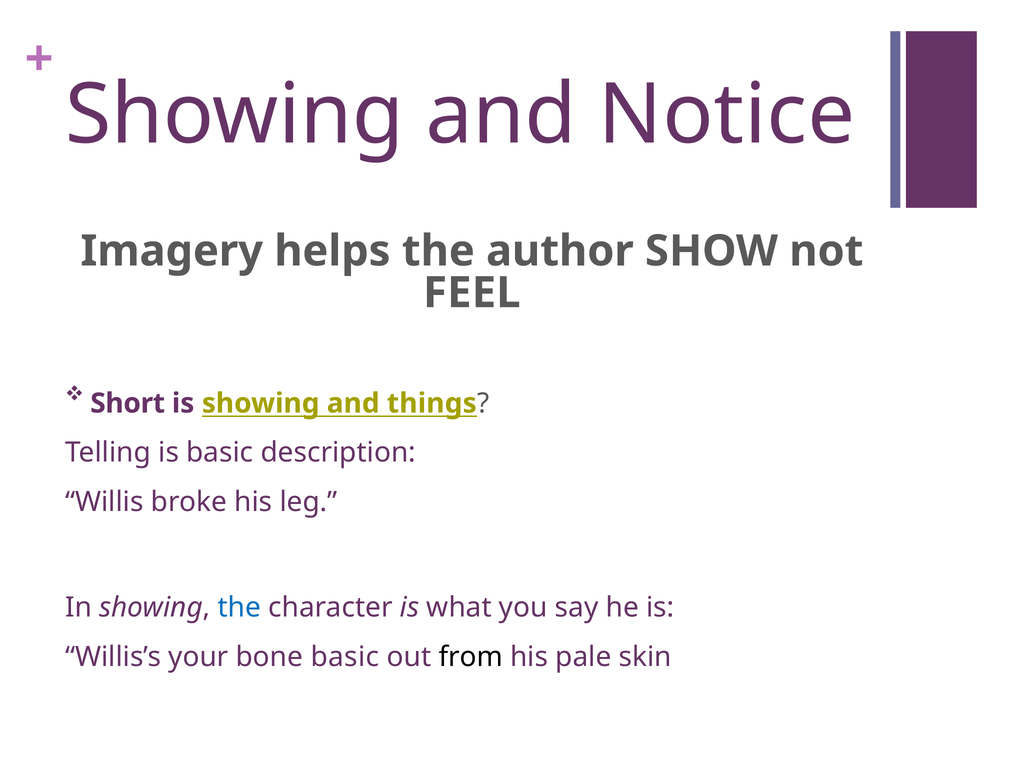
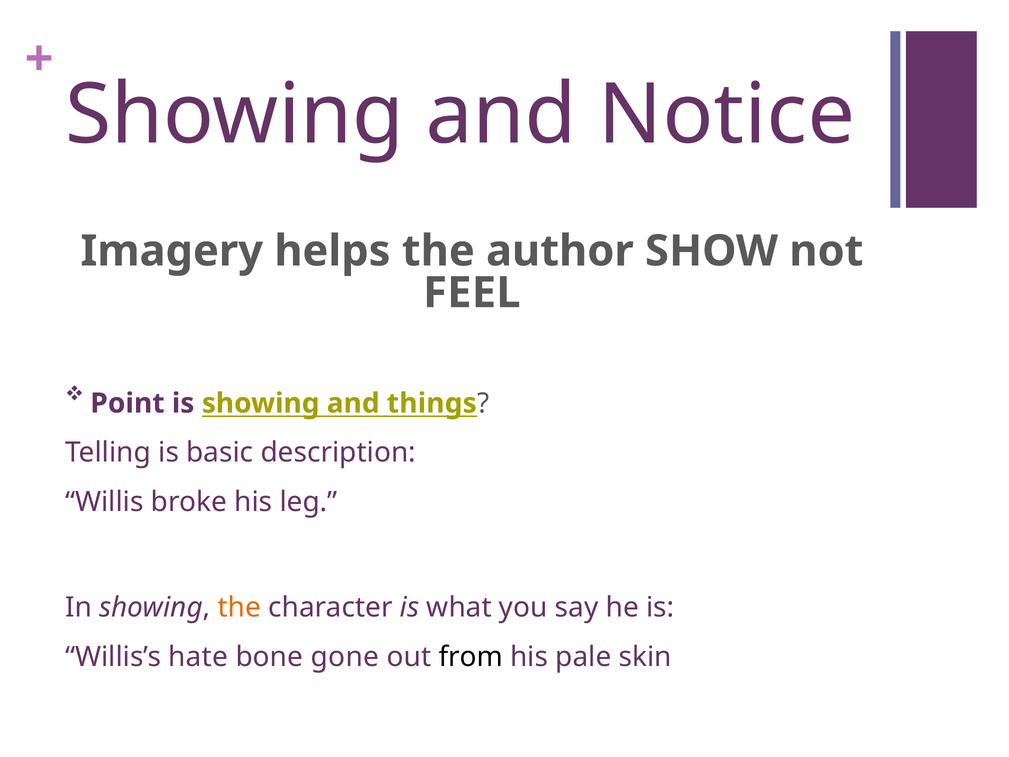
Short: Short -> Point (127, 403)
the colour: blue -> orange (239, 607)
your: your -> hate (198, 657)
bone basic: basic -> gone (345, 657)
